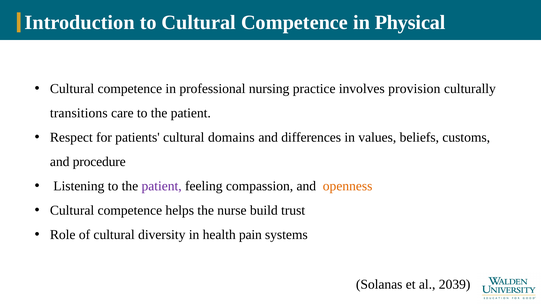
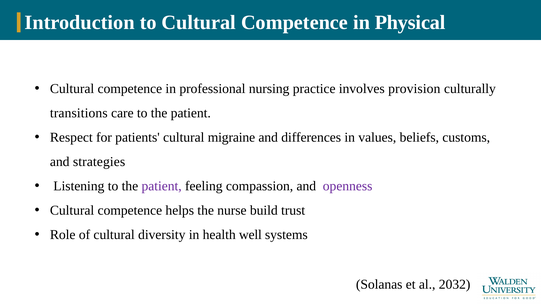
domains: domains -> migraine (231, 138)
procedure: procedure -> strategies (99, 162)
openness colour: orange -> purple (348, 186)
pain: pain -> well (250, 235)
2039: 2039 -> 2032 (455, 285)
